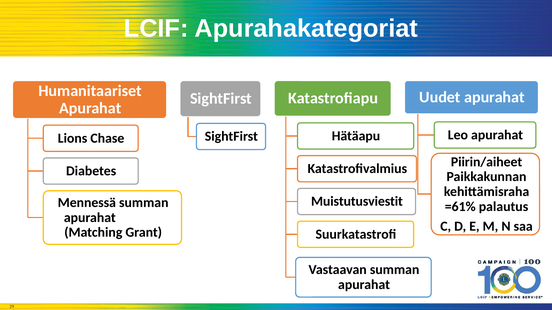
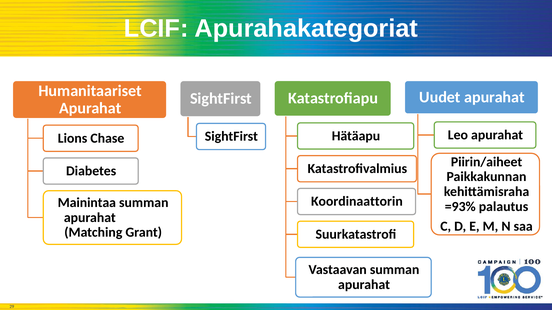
Muistutusviestit: Muistutusviestit -> Koordinaattorin (357, 202)
Mennessä: Mennessä -> Mainintaa (87, 203)
=61%: =61% -> =93% (460, 207)
